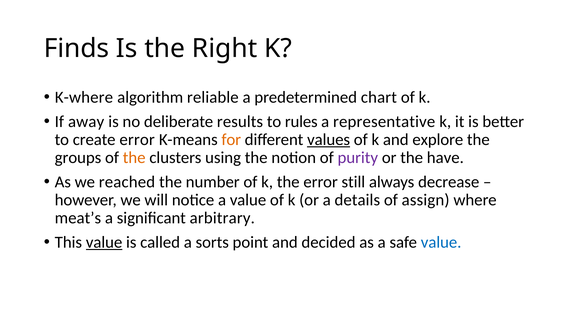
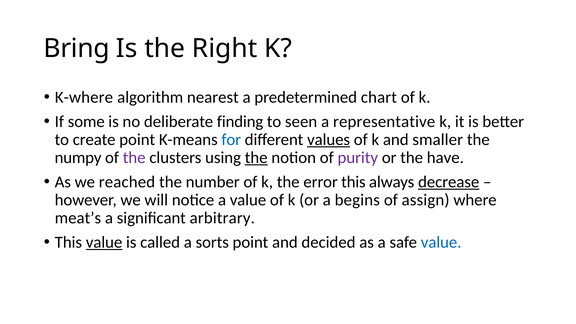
Finds: Finds -> Bring (77, 48)
reliable: reliable -> nearest (213, 97)
away: away -> some (86, 121)
results: results -> finding (240, 121)
rules: rules -> seen (301, 121)
create error: error -> point (137, 140)
for colour: orange -> blue (231, 140)
explore: explore -> smaller (438, 140)
groups: groups -> numpy (78, 158)
the colour: orange -> purple (134, 158)
the underline: none -> present (256, 158)
error still: still -> this (353, 182)
decrease underline: none -> present (449, 182)
details: details -> begins (357, 200)
